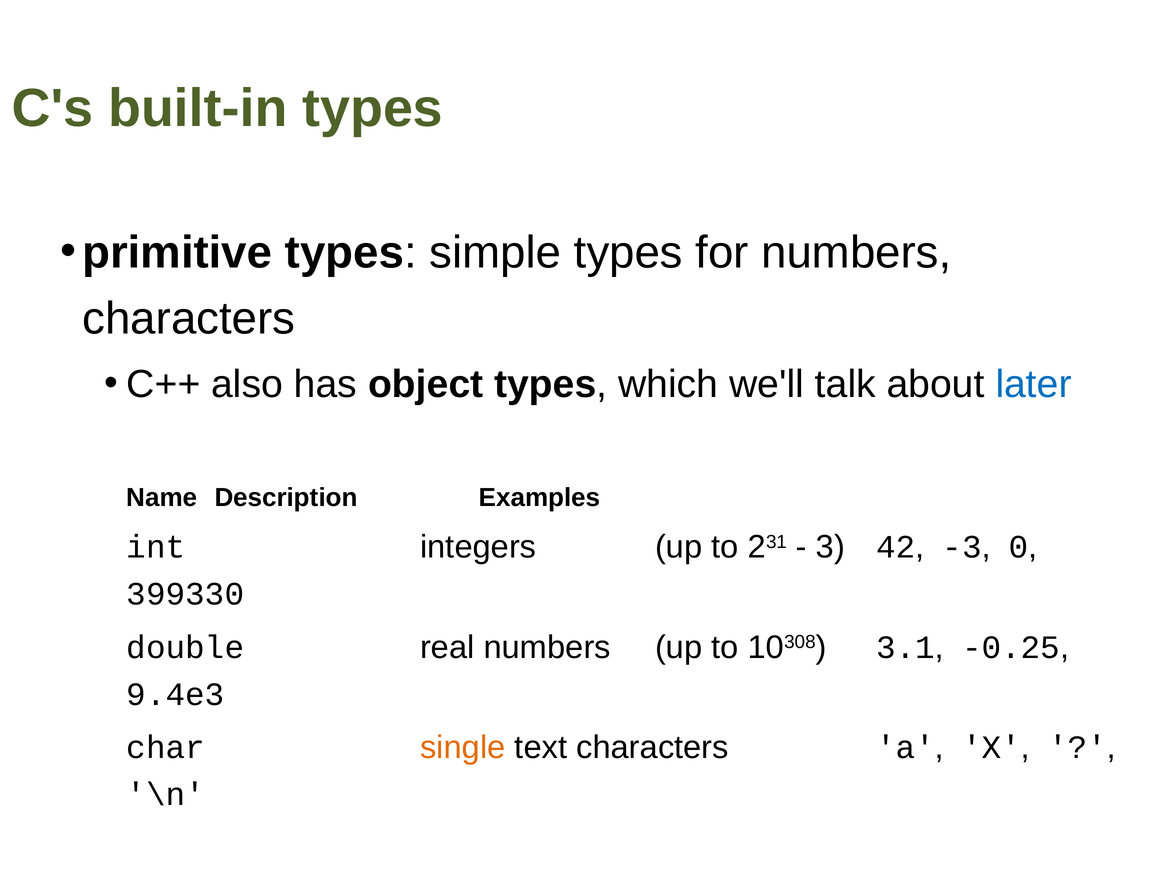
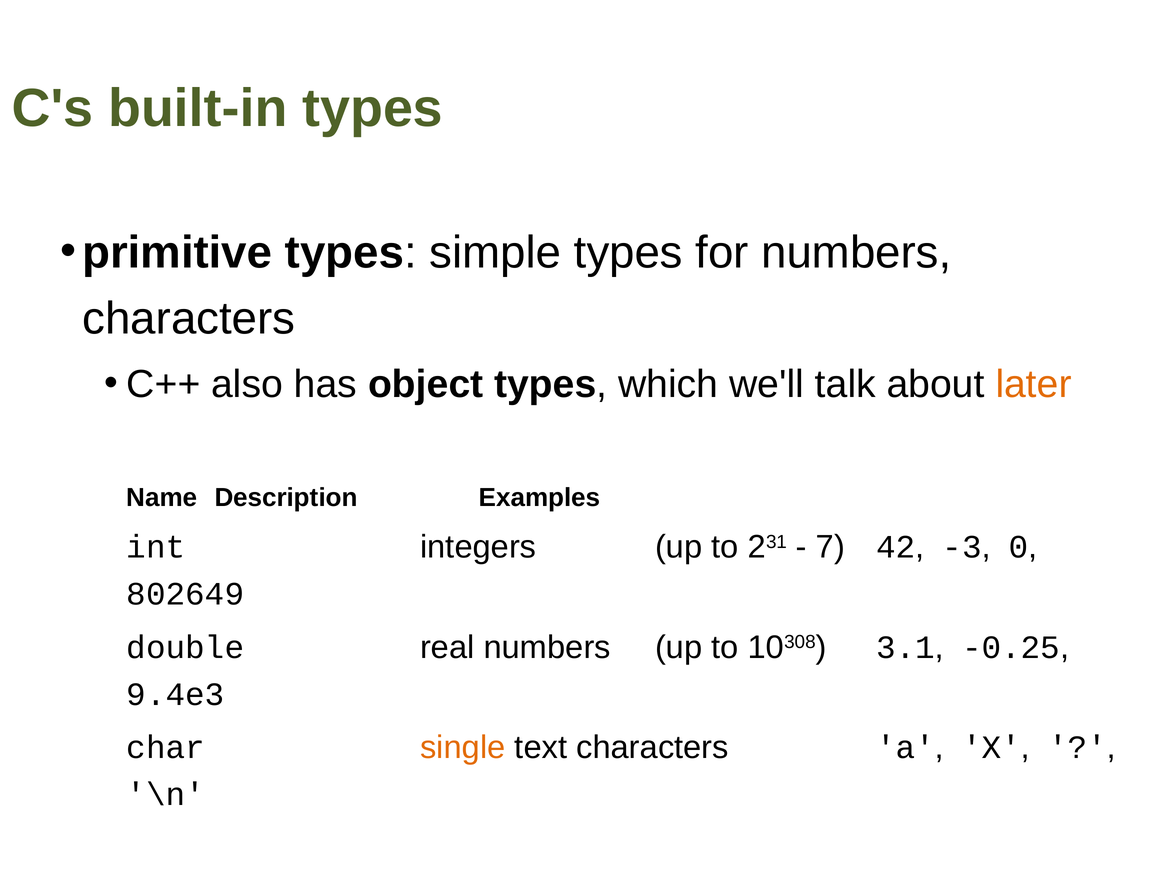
later colour: blue -> orange (1034, 385)
3: 3 -> 7 (830, 547)
399330: 399330 -> 802649 (185, 594)
